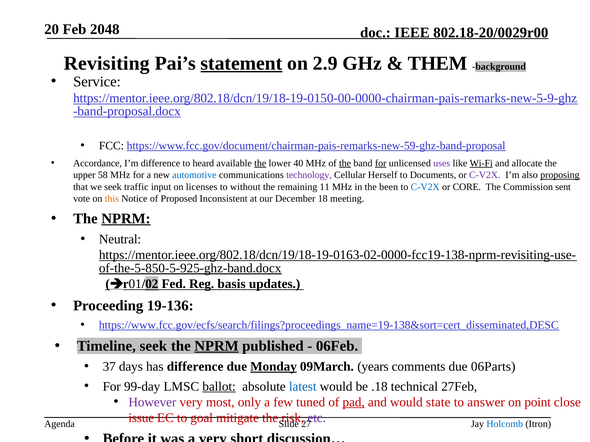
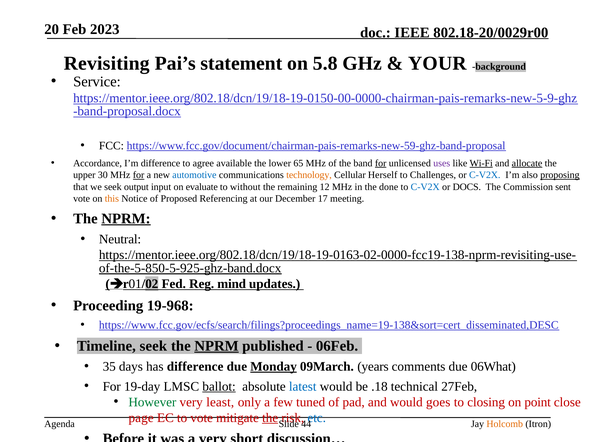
2048: 2048 -> 2023 (105, 29)
statement underline: present -> none (241, 63)
2.9: 2.9 -> 5.8 (325, 63)
THEM: THEM -> YOUR (437, 63)
heard: heard -> agree (203, 163)
the underline: present -> none (260, 163)
40: 40 -> 65 (298, 163)
the underline: present -> none (345, 163)
allocate underline: none -> present (527, 163)
58: 58 -> 30 (103, 175)
for underline: none -> present (139, 175)
technology colour: purple -> orange (309, 175)
Documents: Documents -> Challenges (433, 175)
C-V2X colour: purple -> blue (485, 175)
traffic: traffic -> output (136, 187)
licenses: licenses -> evaluate (202, 187)
11: 11 -> 12 (325, 187)
been: been -> done (389, 187)
CORE: CORE -> DOCS (467, 187)
Inconsistent: Inconsistent -> Referencing (224, 199)
18: 18 -> 17 (323, 199)
basis: basis -> mind (232, 284)
19-136: 19-136 -> 19-968 (170, 306)
37: 37 -> 35 (109, 367)
06Parts: 06Parts -> 06What (493, 367)
99-day: 99-day -> 19-day (142, 387)
However colour: purple -> green (152, 403)
most: most -> least (220, 403)
pad underline: present -> none (354, 403)
state: state -> goes (438, 403)
answer: answer -> closing (486, 403)
issue: issue -> page (141, 418)
to goal: goal -> vote (202, 418)
the underline: none -> present (270, 418)
etc colour: purple -> blue (317, 418)
27: 27 -> 44 (306, 424)
Holcomb colour: blue -> orange (505, 424)
